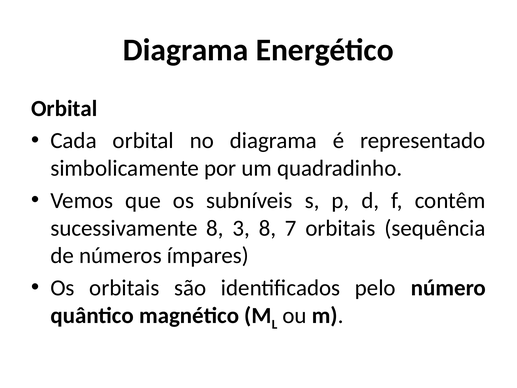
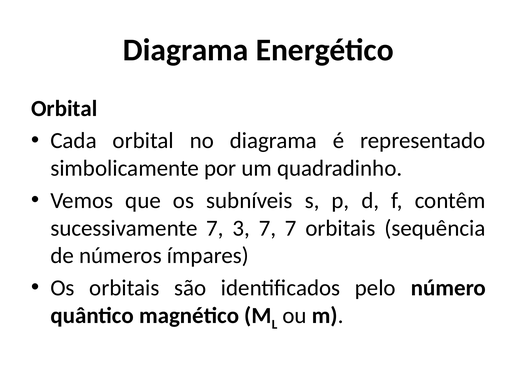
sucessivamente 8: 8 -> 7 (215, 228)
3 8: 8 -> 7 (267, 228)
